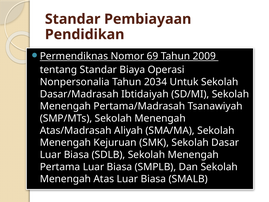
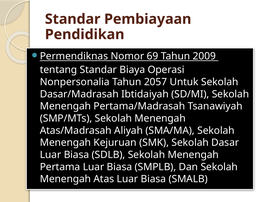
2034: 2034 -> 2057 (156, 82)
